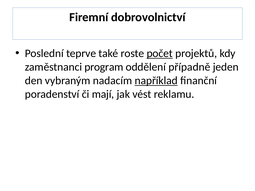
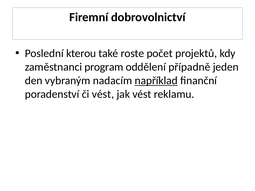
teprve: teprve -> kterou (81, 54)
počet underline: present -> none (160, 54)
či mají: mají -> vést (103, 94)
